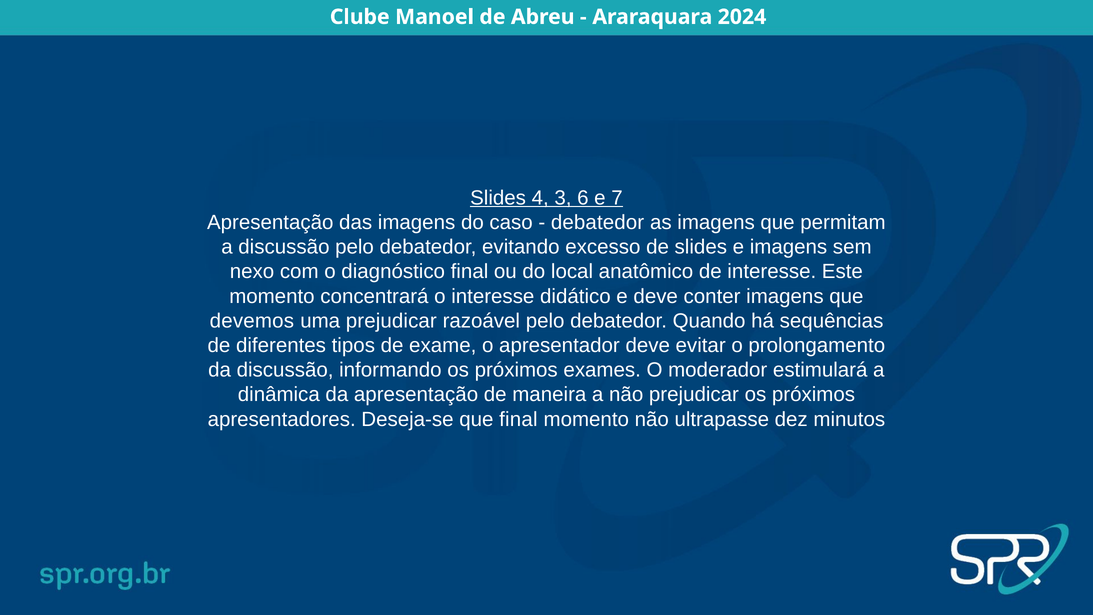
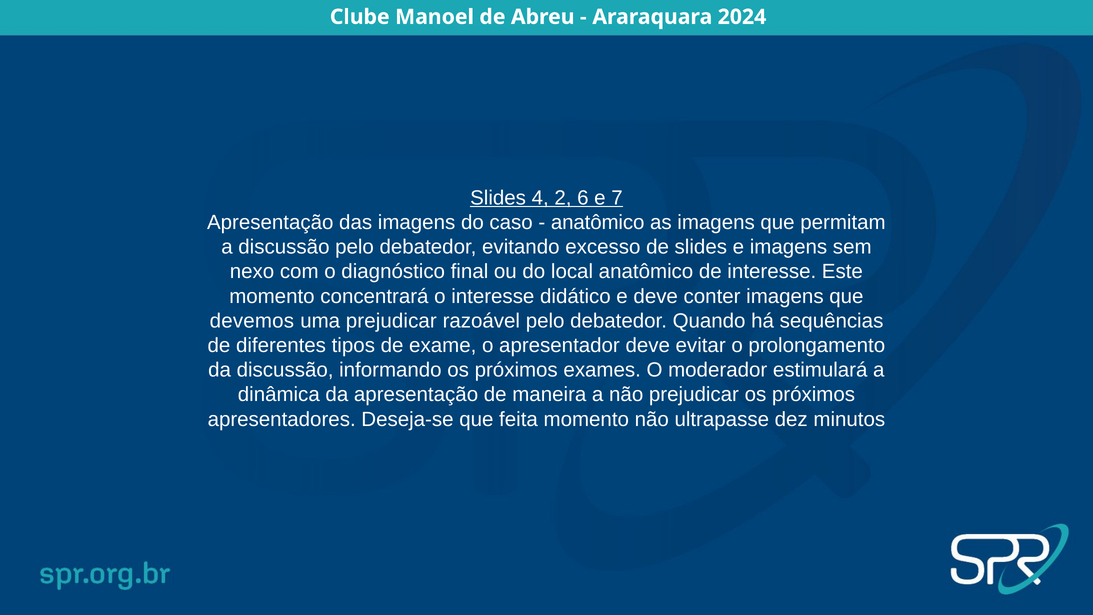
3: 3 -> 2 (563, 198)
debatedor: debatedor -> anatômico (598, 222)
que final: final -> feita (518, 419)
